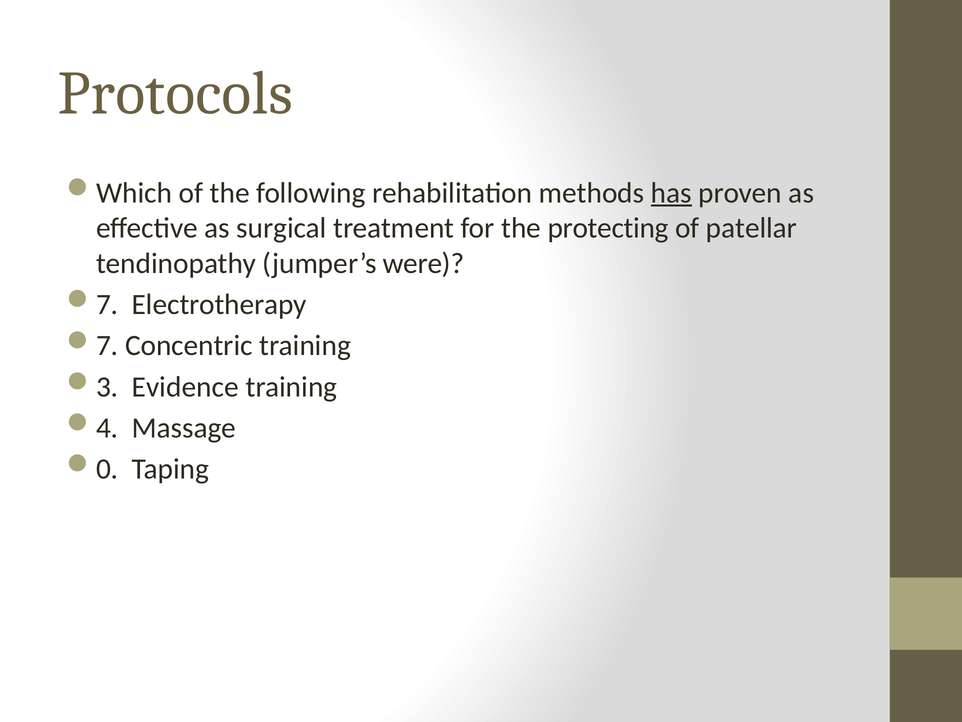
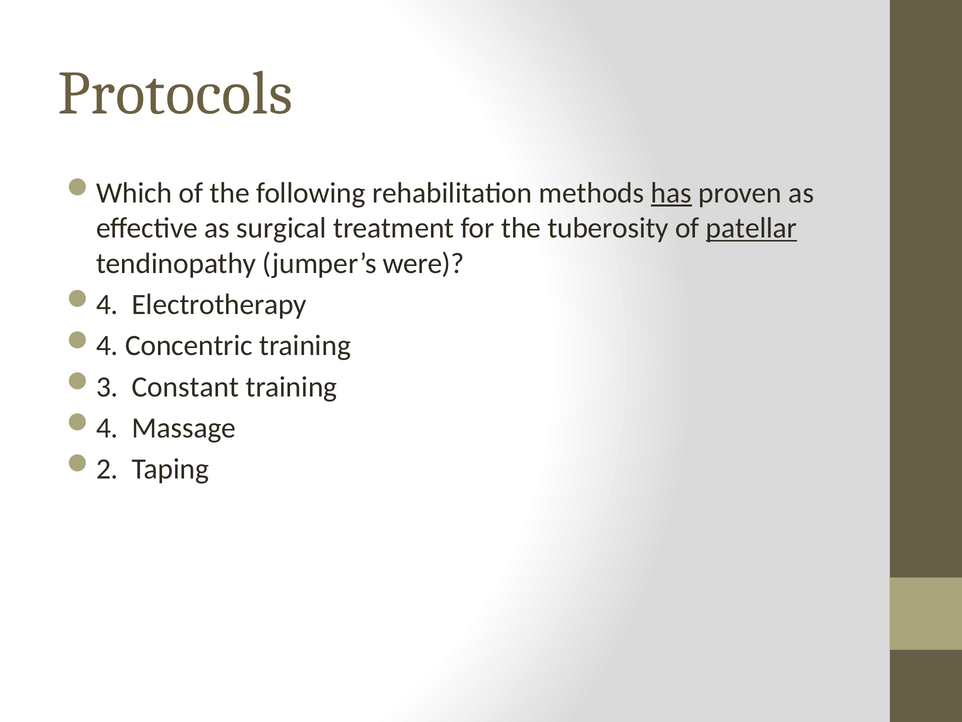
protecting: protecting -> tuberosity (608, 228)
patellar underline: none -> present (752, 228)
7: 7 -> 4 (107, 304)
7: 7 -> 4 (107, 345)
Evidence: Evidence -> Constant (185, 387)
0: 0 -> 2 (107, 469)
